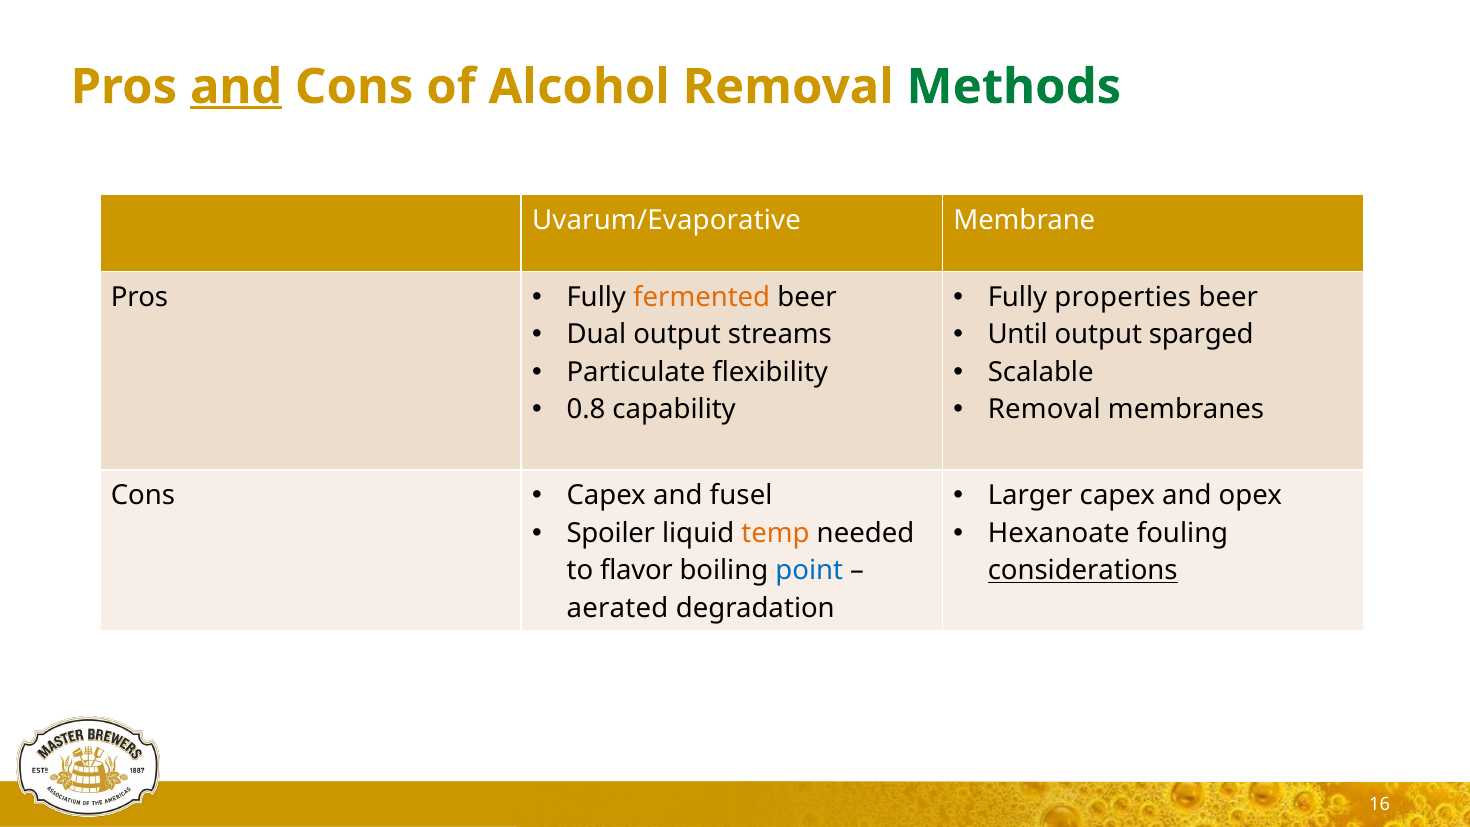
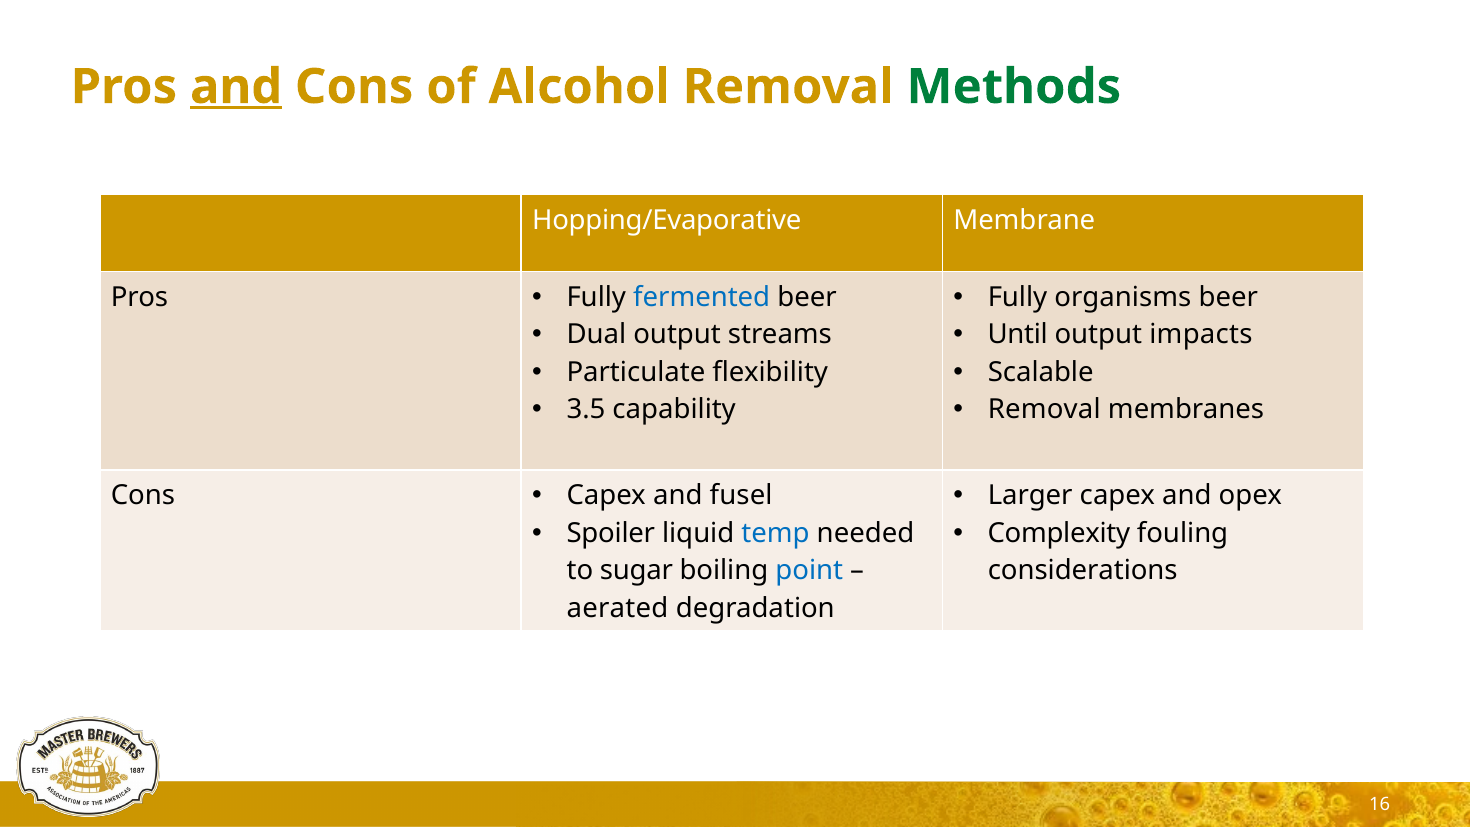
Uvarum/Evaporative: Uvarum/Evaporative -> Hopping/Evaporative (667, 221)
properties: properties -> organisms (1123, 297)
fermented colour: orange -> blue (702, 297)
sparged: sparged -> impacts (1201, 335)
0.8: 0.8 -> 3.5 (586, 410)
temp colour: orange -> blue (775, 533)
Hexanoate: Hexanoate -> Complexity (1059, 533)
flavor: flavor -> sugar (636, 571)
considerations underline: present -> none (1083, 571)
